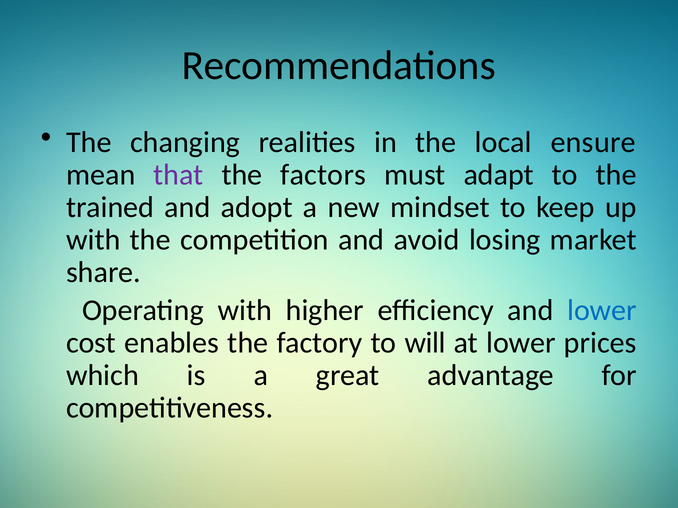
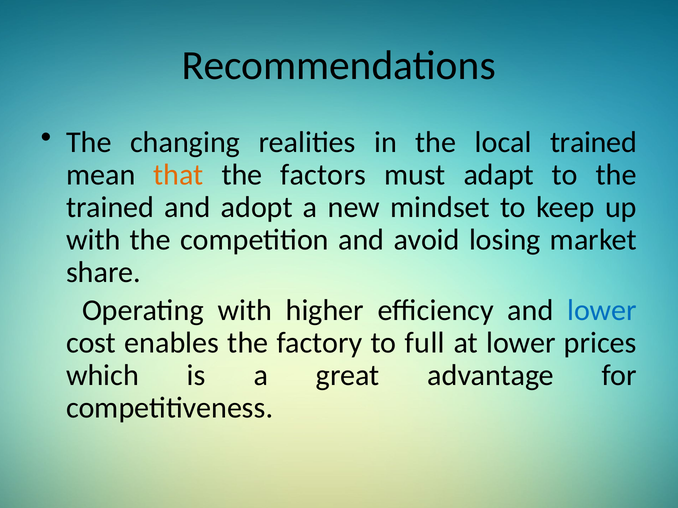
local ensure: ensure -> trained (594, 142)
that colour: purple -> orange (178, 175)
will: will -> full (425, 343)
